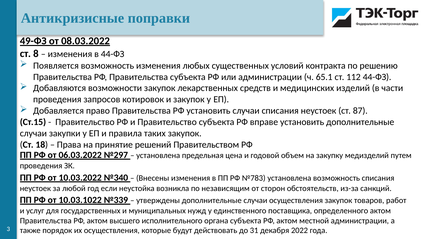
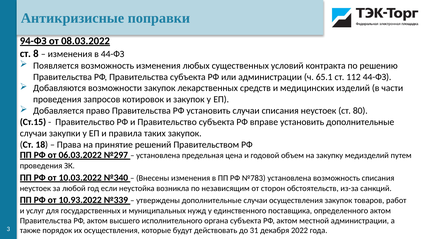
49-ФЗ: 49-ФЗ -> 94-ФЗ (33, 41)
87: 87 -> 80 (360, 111)
10.03.1022: 10.03.1022 -> 10.93.2022 (80, 200)
